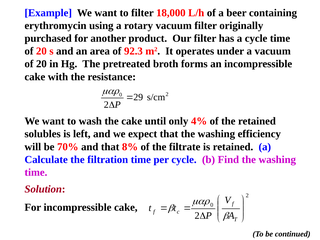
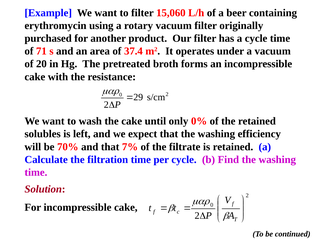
18,000: 18,000 -> 15,060 (171, 13)
20: 20 -> 71 (41, 51)
92.3: 92.3 -> 37.4 (133, 51)
4%: 4% -> 0% (199, 121)
8%: 8% -> 7% (130, 147)
